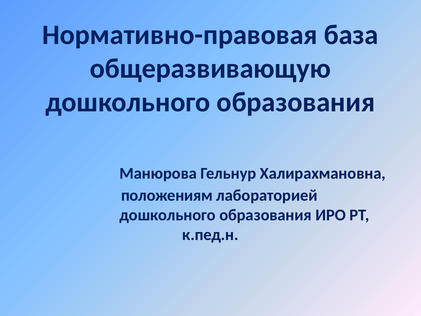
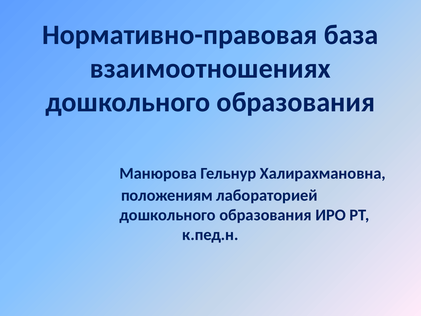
общеразвивающую: общеразвивающую -> взаимоотношениях (210, 68)
